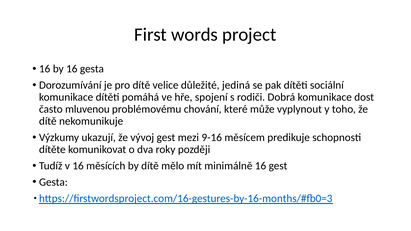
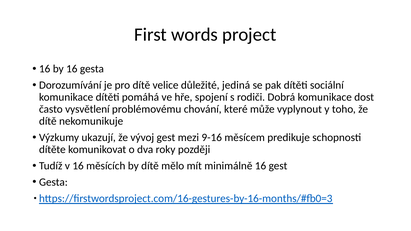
mluvenou: mluvenou -> vysvětlení (87, 109)
